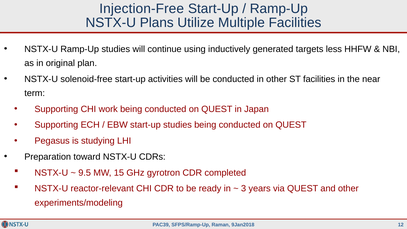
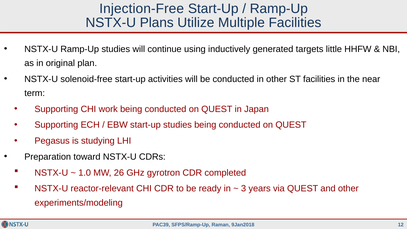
less: less -> little (334, 49)
9.5: 9.5 -> 1.0 (85, 173)
15: 15 -> 26 (119, 173)
